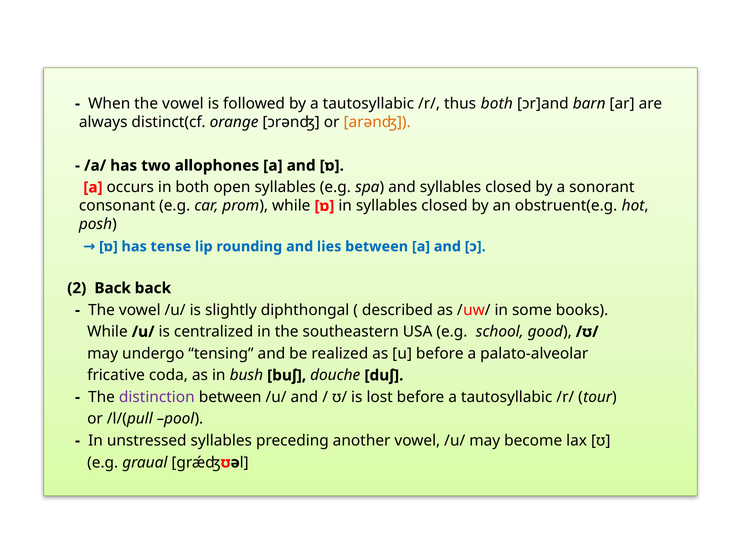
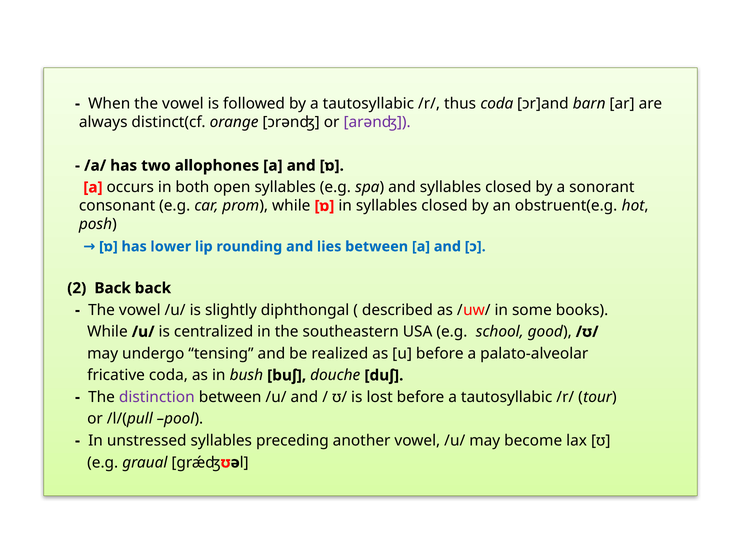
thus both: both -> coda (497, 104)
arənʤ colour: orange -> purple (377, 122)
tense: tense -> lower (171, 247)
